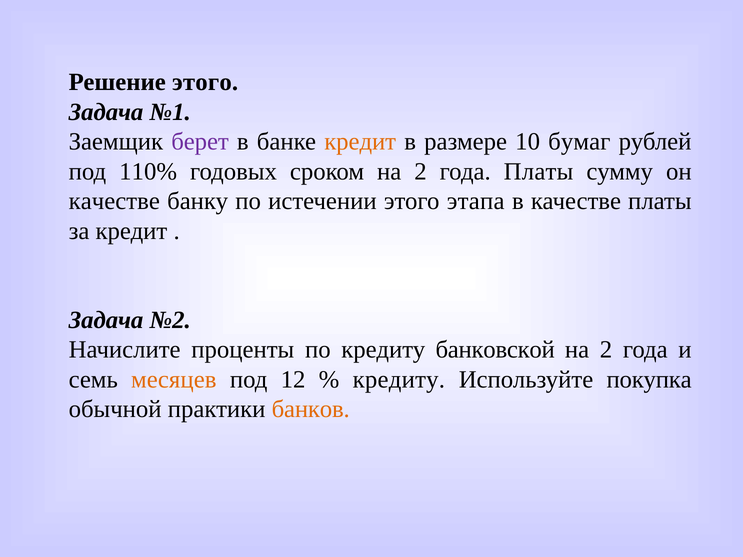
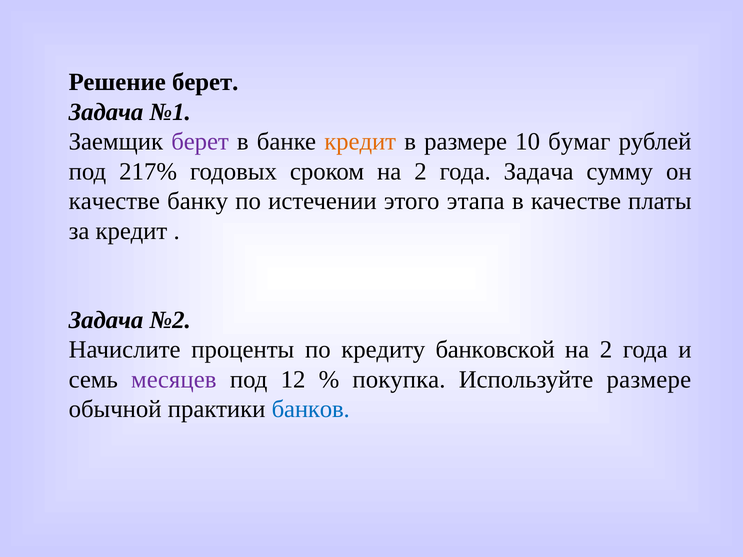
Решение этого: этого -> берет (205, 82)
110%: 110% -> 217% (148, 172)
года Платы: Платы -> Задача (539, 172)
месяцев colour: orange -> purple (174, 380)
кредиту: кредиту -> покупка (399, 380)
Используйте покупка: покупка -> размере (649, 380)
банков colour: orange -> blue (311, 409)
